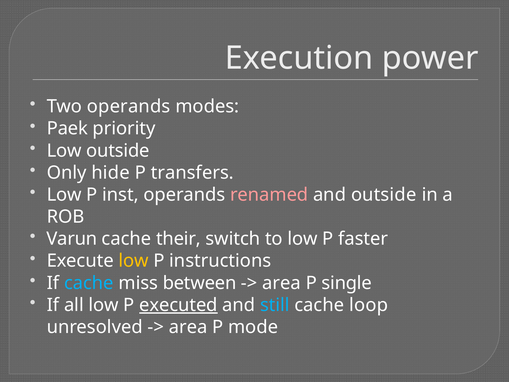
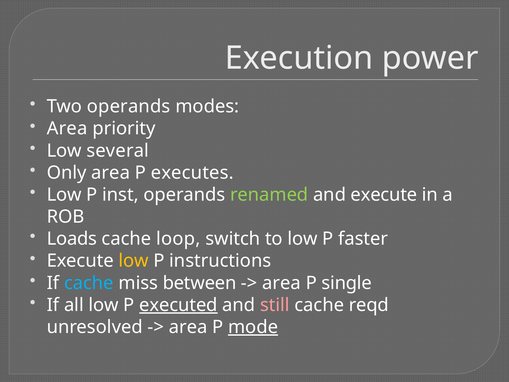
Paek: Paek -> Area (67, 128)
Low outside: outside -> several (118, 151)
Only hide: hide -> area (111, 173)
transfers: transfers -> executes (192, 173)
renamed colour: pink -> light green (269, 195)
and outside: outside -> execute (384, 195)
Varun: Varun -> Loads (72, 239)
their: their -> loop (178, 239)
still colour: light blue -> pink (275, 305)
loop: loop -> reqd (369, 305)
mode underline: none -> present (253, 327)
